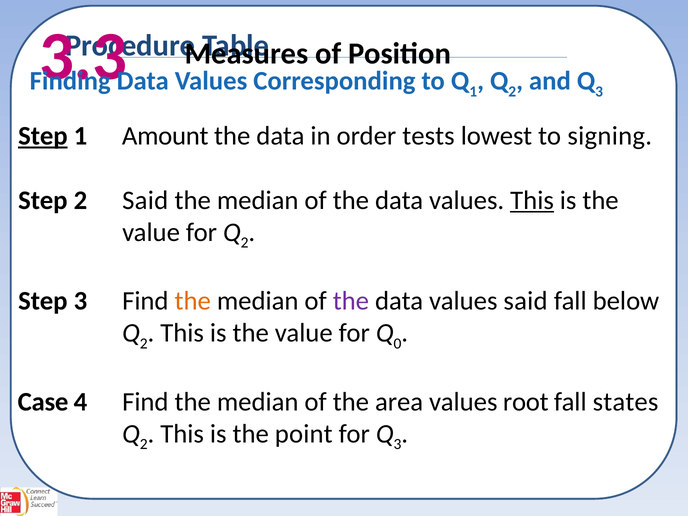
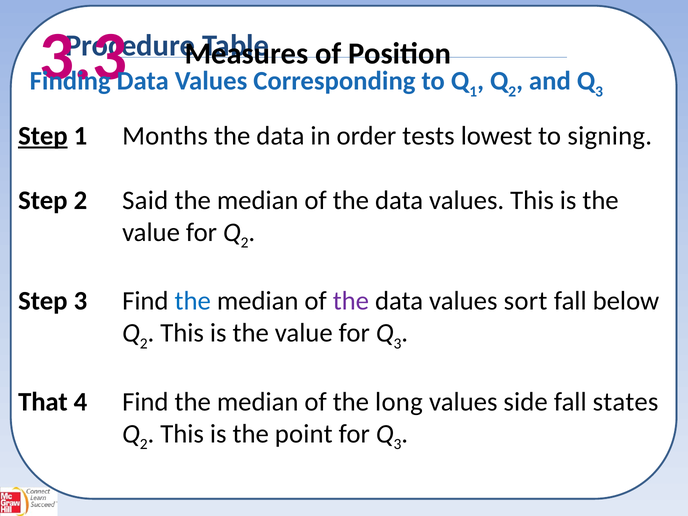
Amount: Amount -> Months (165, 136)
This underline: present -> none (532, 200)
the colour: orange -> blue (193, 301)
values said: said -> sort (526, 301)
0: 0 -> 3 (397, 344)
Case: Case -> That (43, 402)
area: area -> long (399, 402)
root: root -> side (526, 402)
